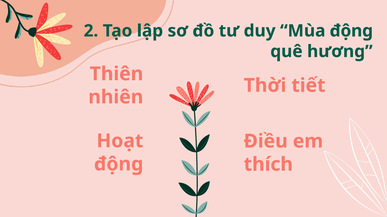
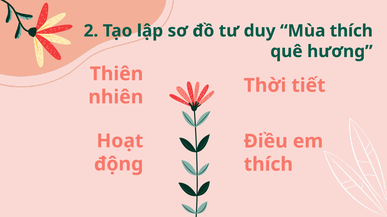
Mùa động: động -> thích (351, 31)
